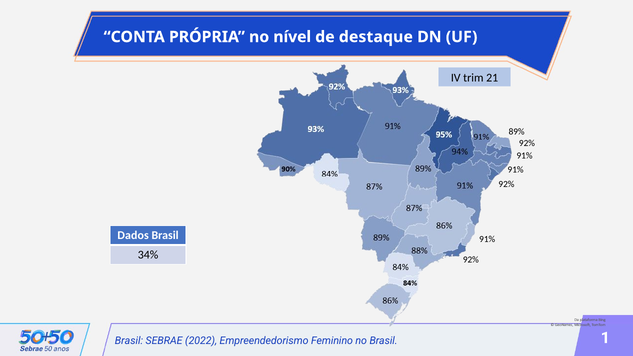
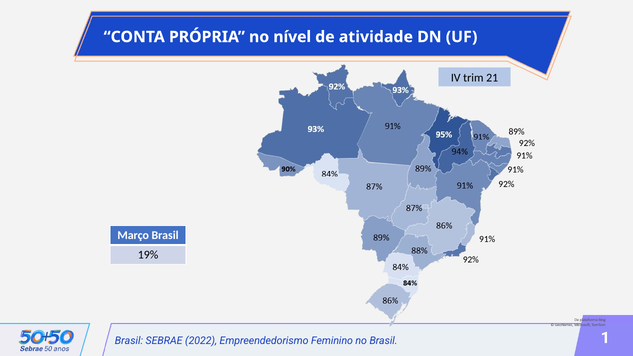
destaque: destaque -> atividade (376, 37)
Dados: Dados -> Março (133, 235)
34%: 34% -> 19% (148, 255)
